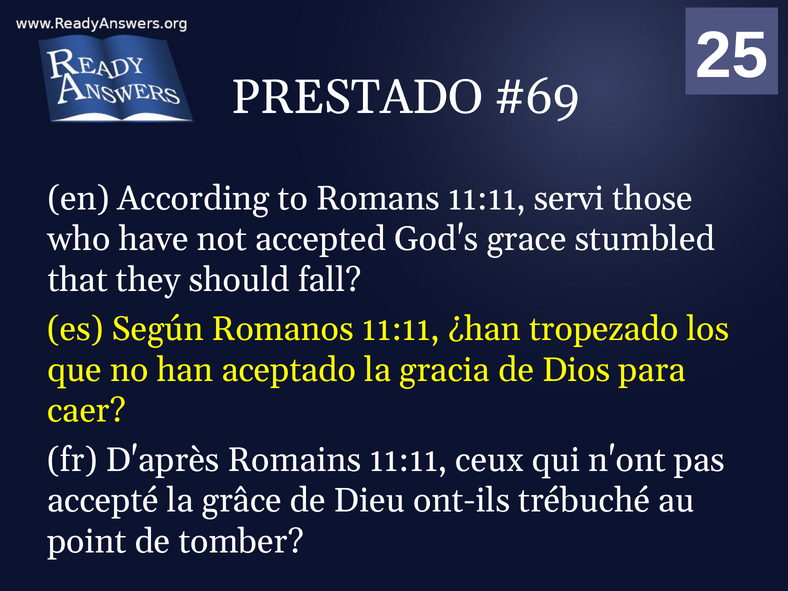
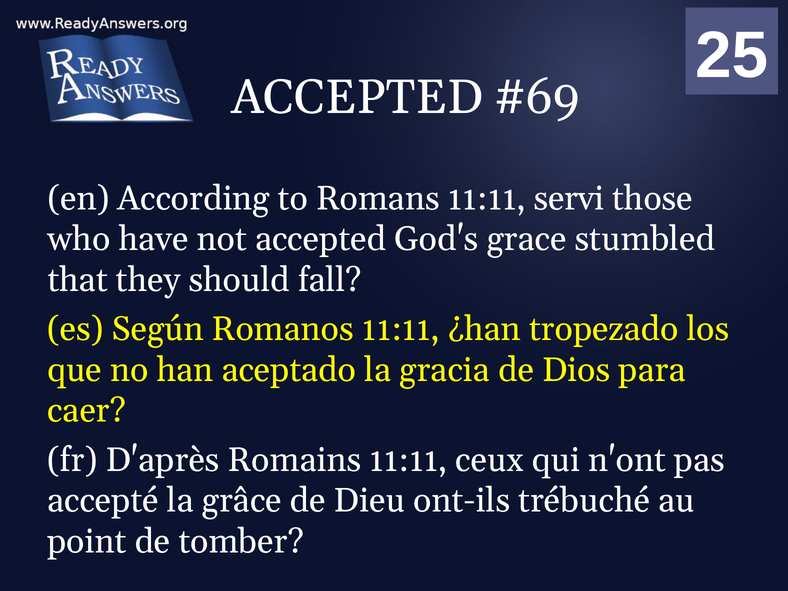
PRESTADO: PRESTADO -> ACCEPTED (357, 97)
